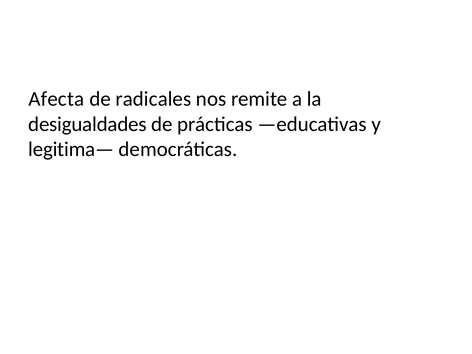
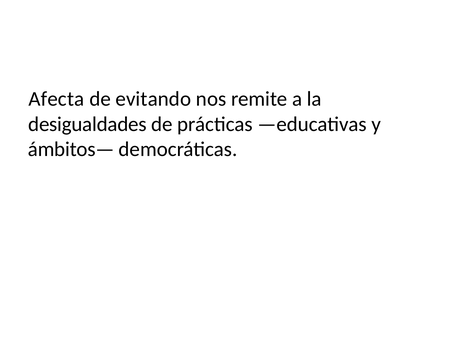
radicales: radicales -> evitando (153, 99)
legitima—: legitima— -> ámbitos— (71, 149)
